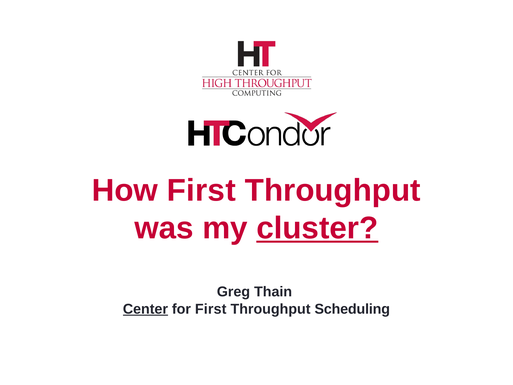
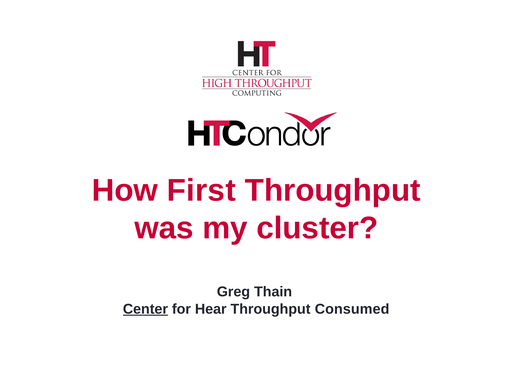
cluster underline: present -> none (317, 228)
for First: First -> Hear (211, 309)
Scheduling: Scheduling -> Consumed (352, 309)
